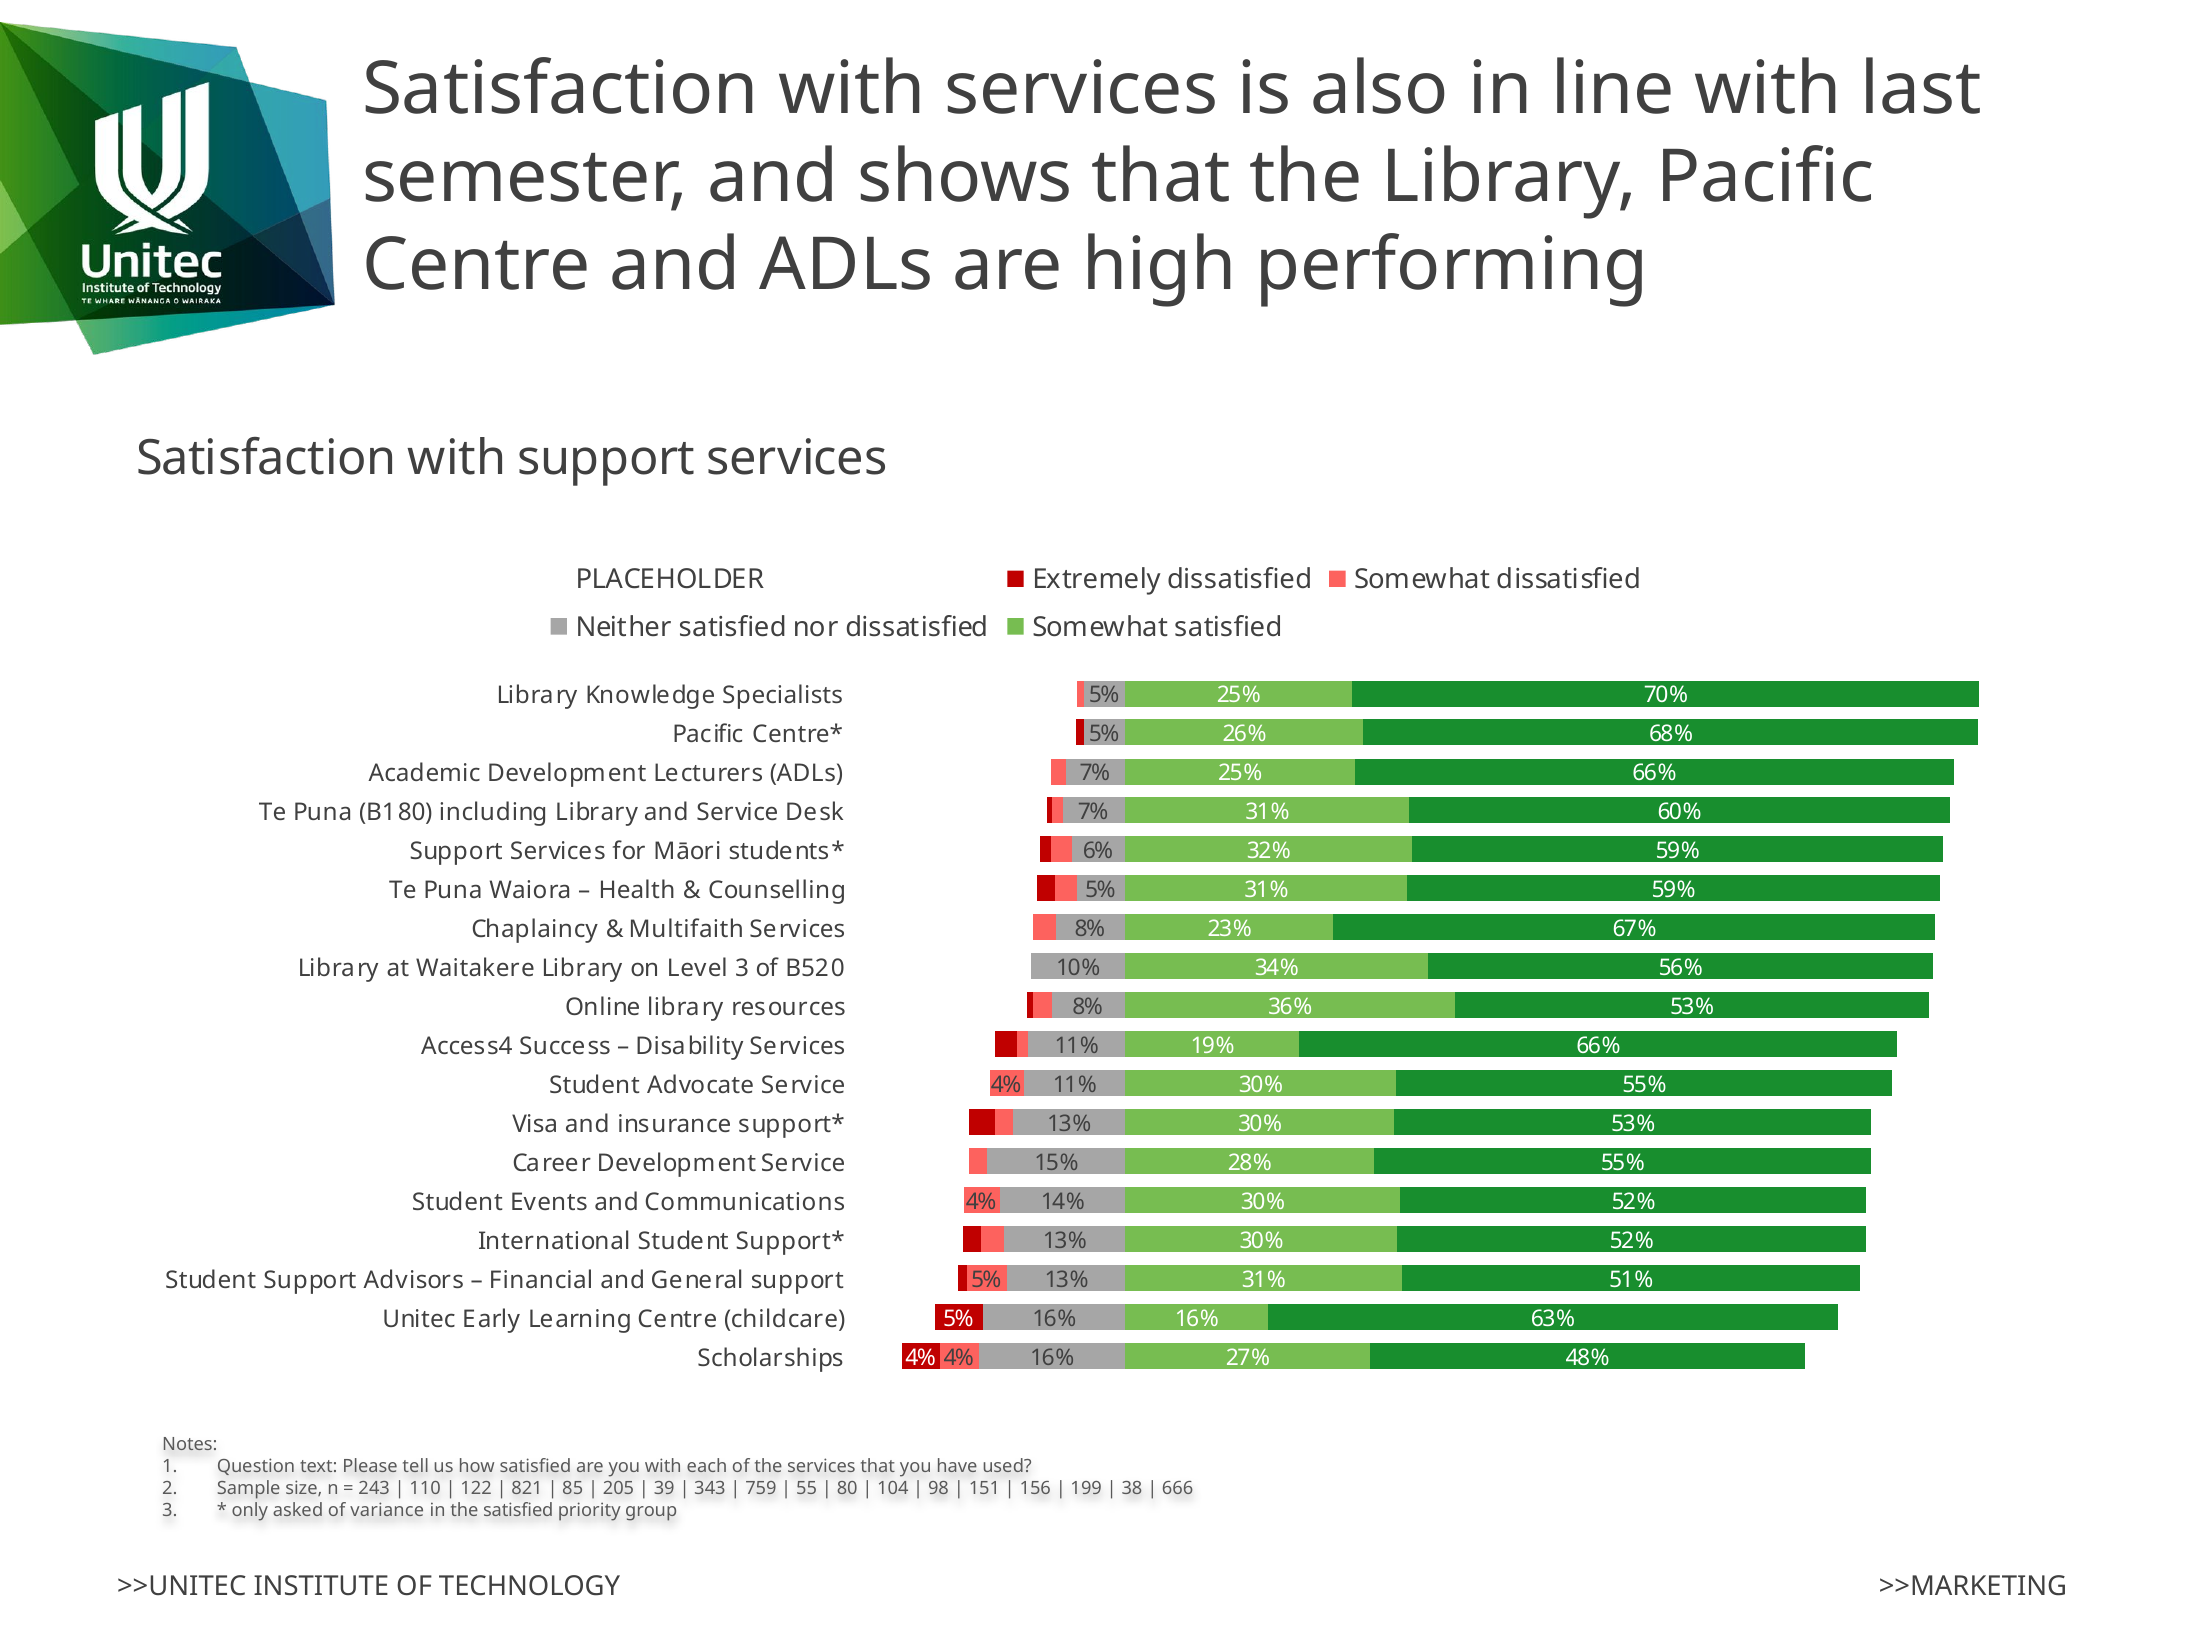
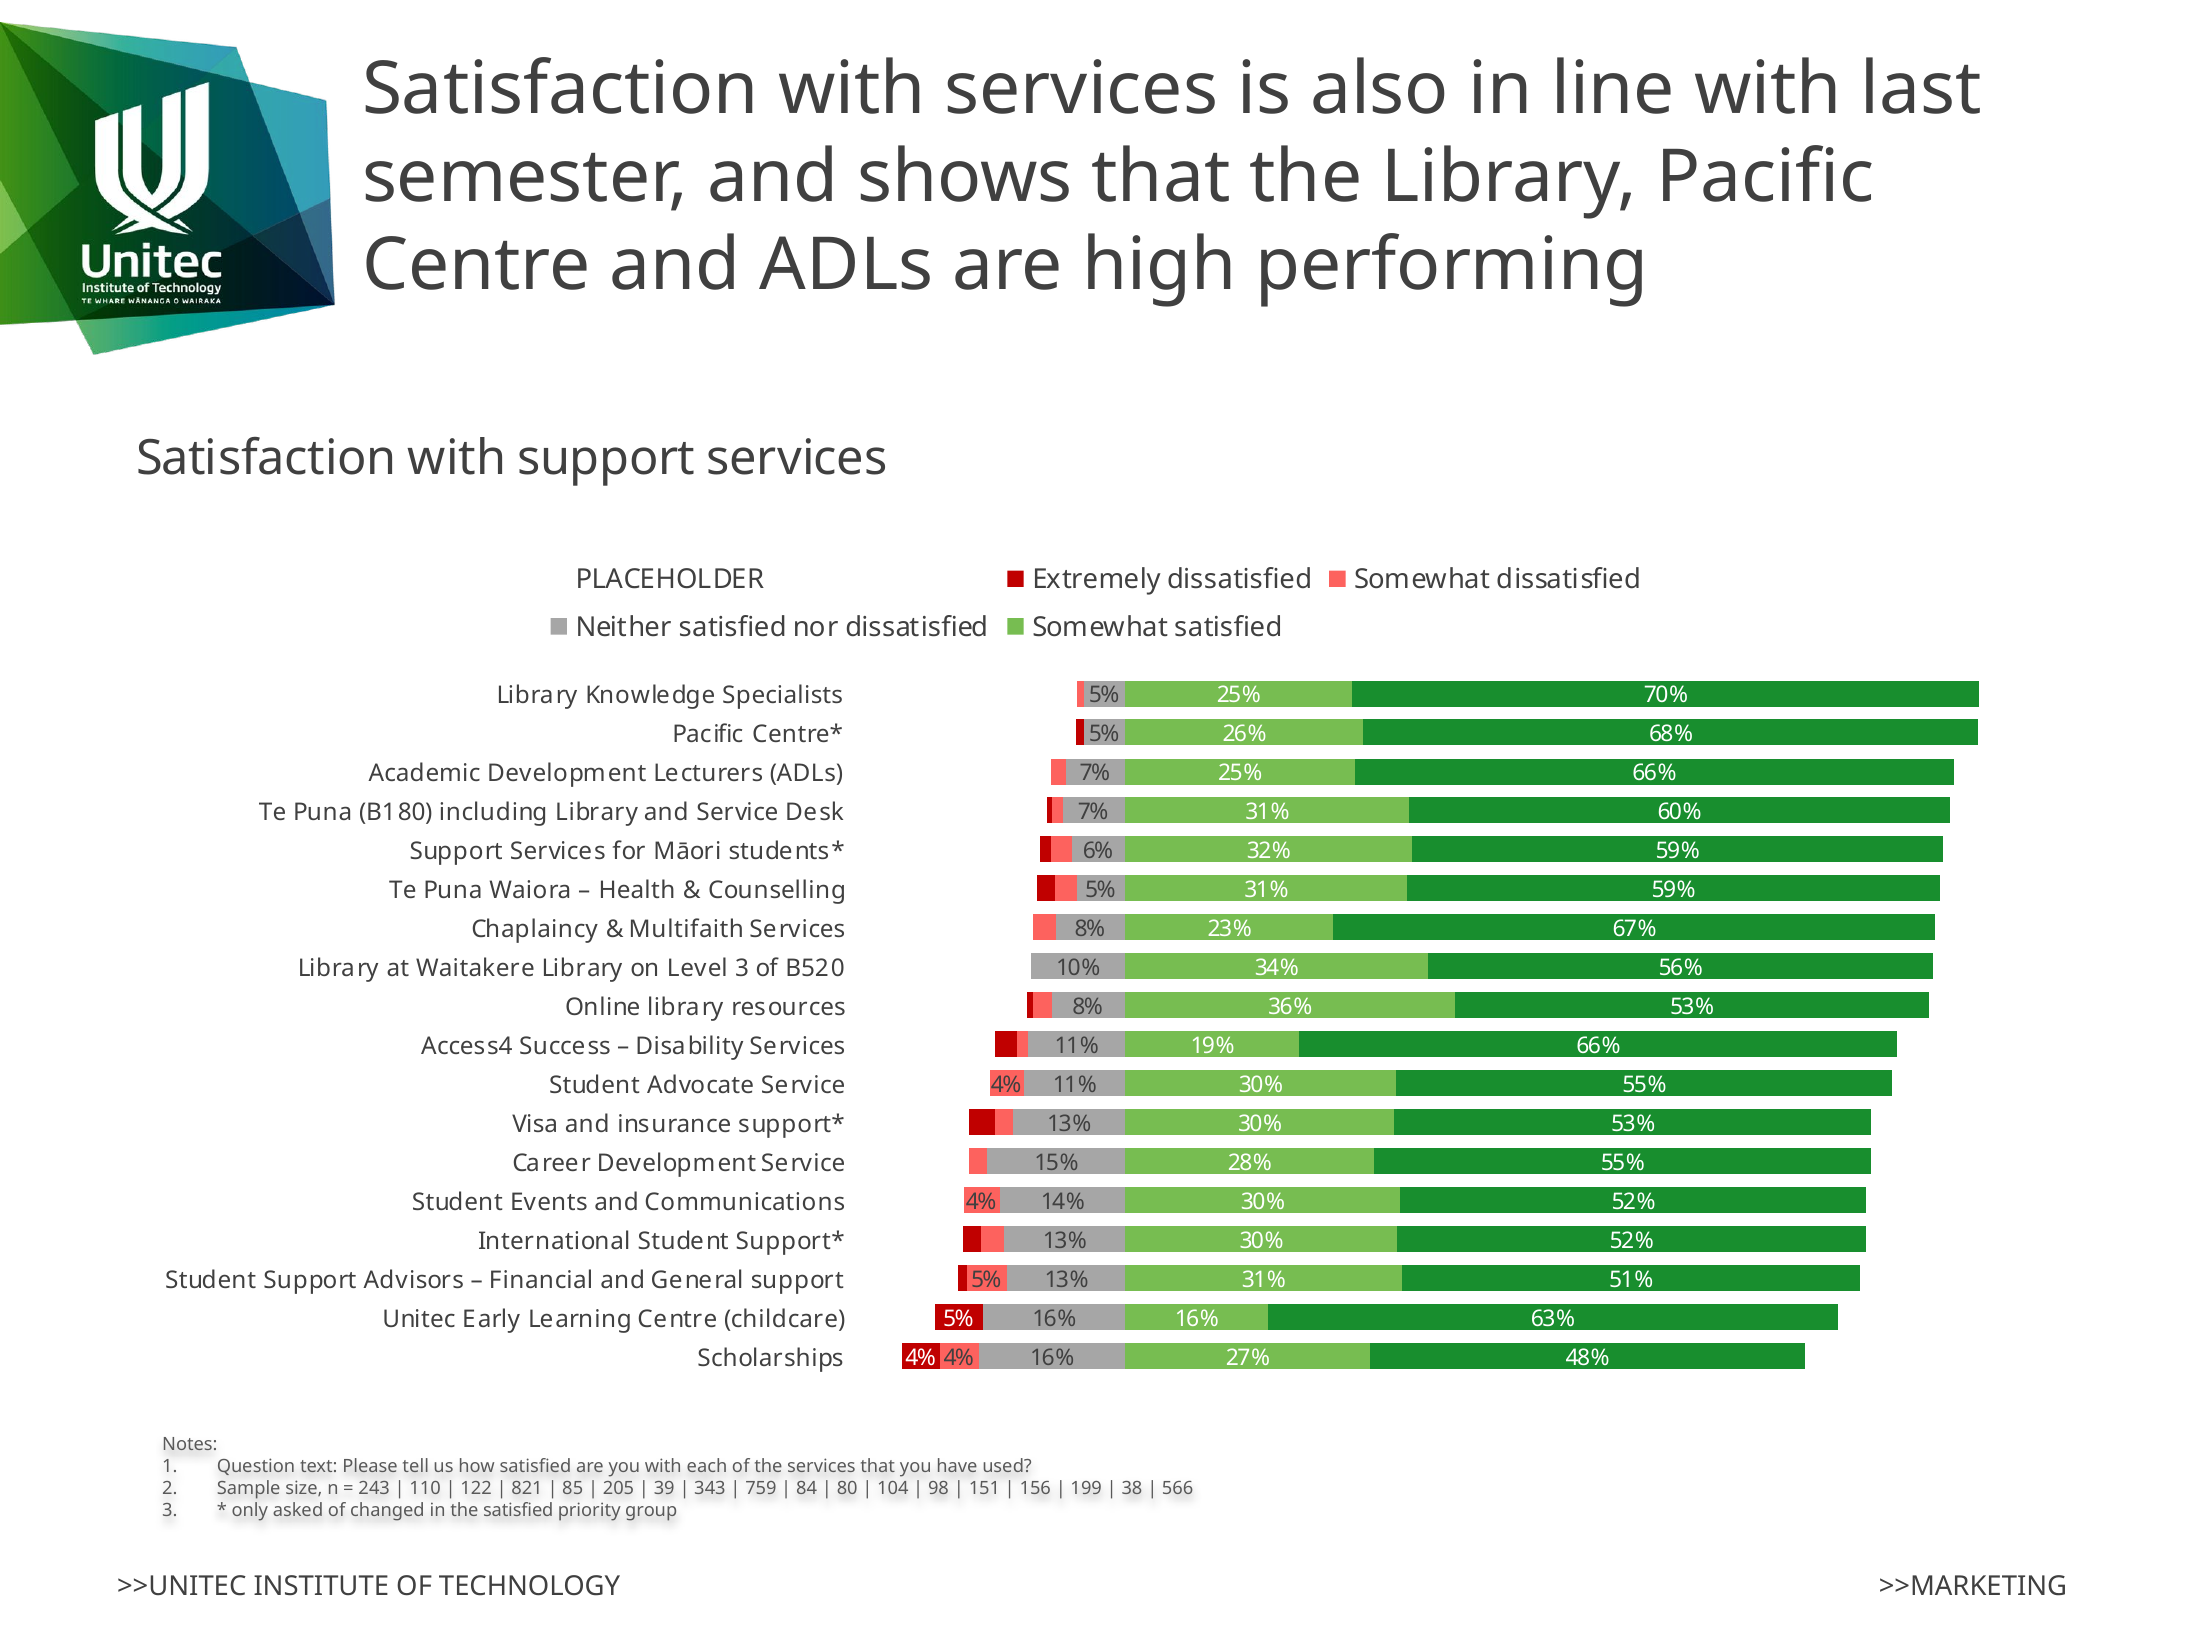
55: 55 -> 84 (807, 1488)
666: 666 -> 566 (1178, 1488)
variance: variance -> changed (387, 1510)
